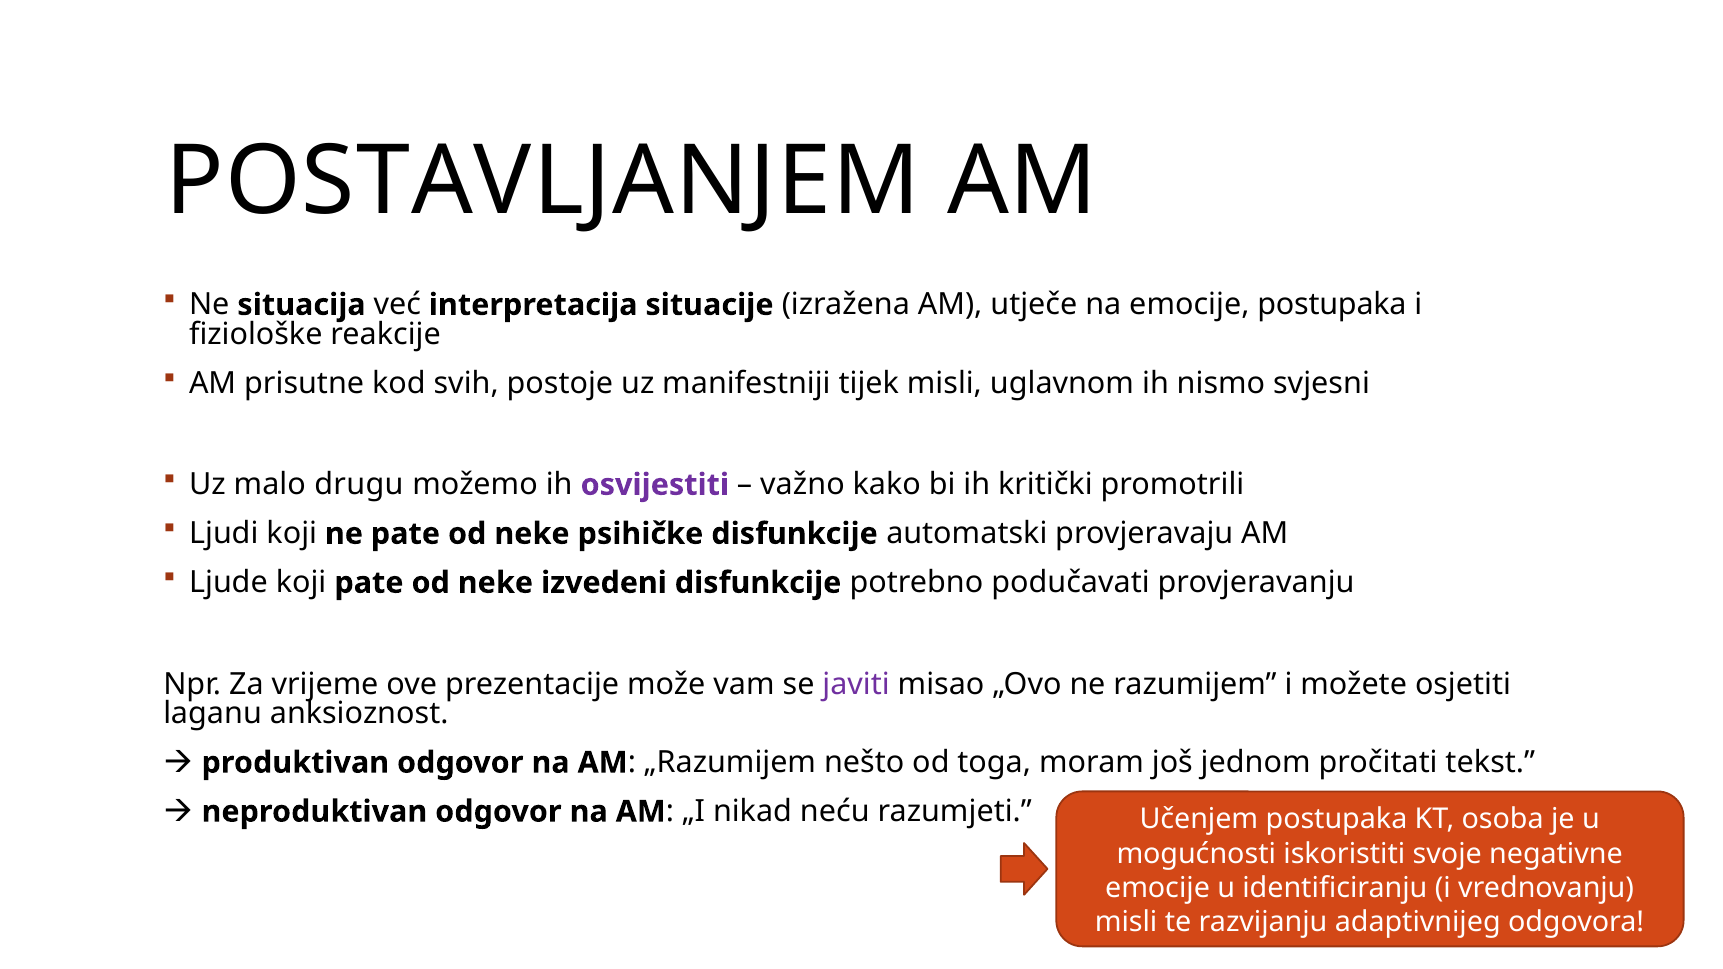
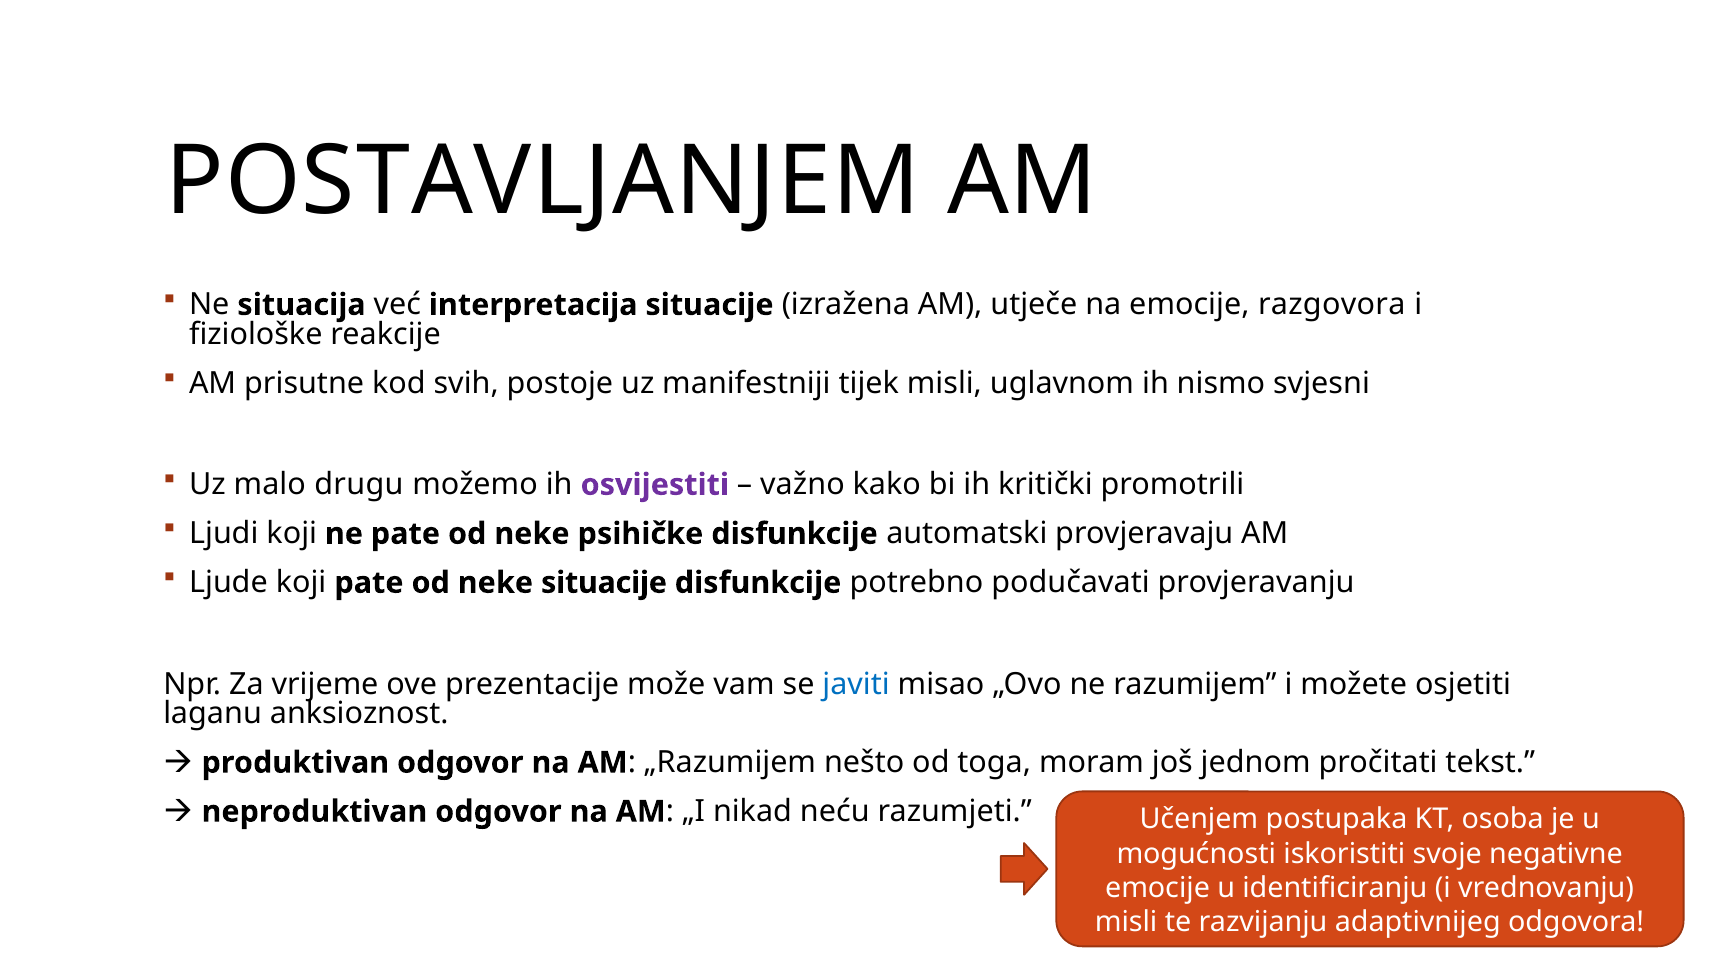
emocije postupaka: postupaka -> razgovora (1332, 305)
neke izvedeni: izvedeni -> situacije (604, 583)
javiti colour: purple -> blue (856, 684)
